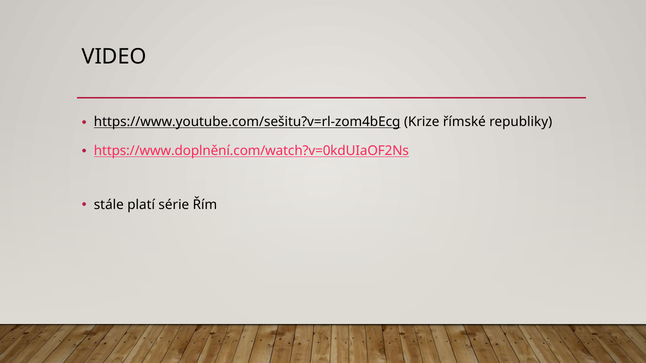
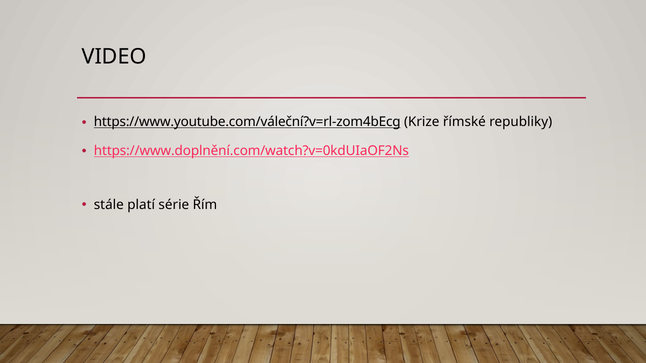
https://www.youtube.com/sešitu?v=rl-zom4bEcg: https://www.youtube.com/sešitu?v=rl-zom4bEcg -> https://www.youtube.com/váleční?v=rl-zom4bEcg (247, 122)
